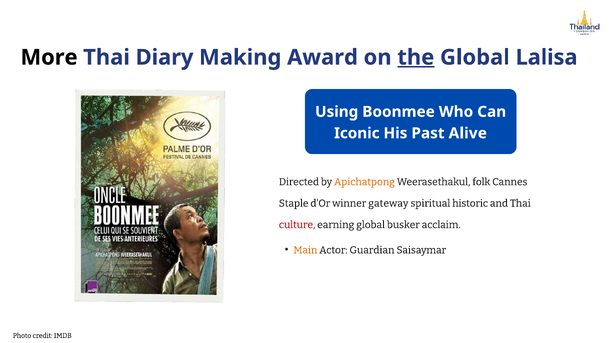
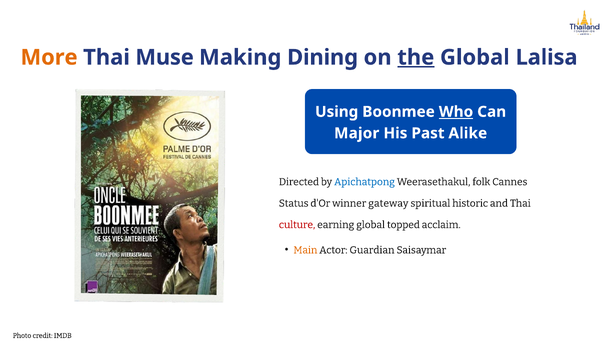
More colour: black -> orange (49, 57)
Diary: Diary -> Muse (165, 57)
Award: Award -> Dining (323, 57)
Who underline: none -> present (456, 112)
Iconic: Iconic -> Major (357, 133)
Alive: Alive -> Alike (468, 133)
Apichatpong colour: orange -> blue (364, 182)
Staple: Staple -> Status (294, 203)
busker: busker -> topped (403, 225)
